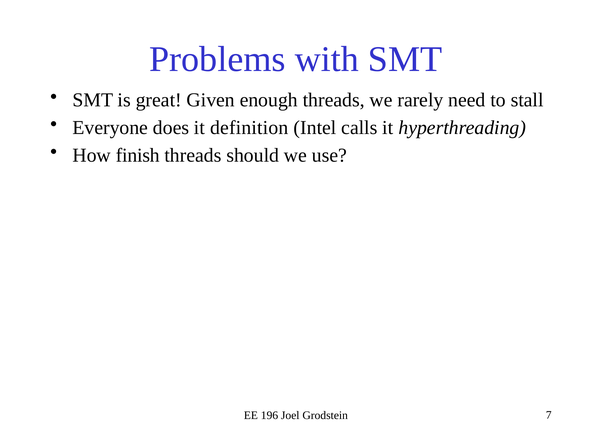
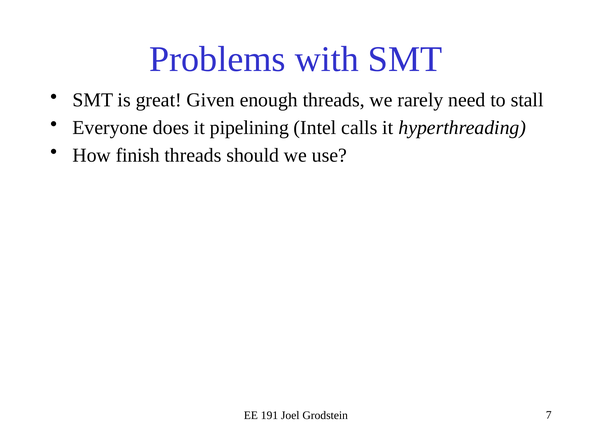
definition: definition -> pipelining (249, 128)
196: 196 -> 191 (269, 415)
